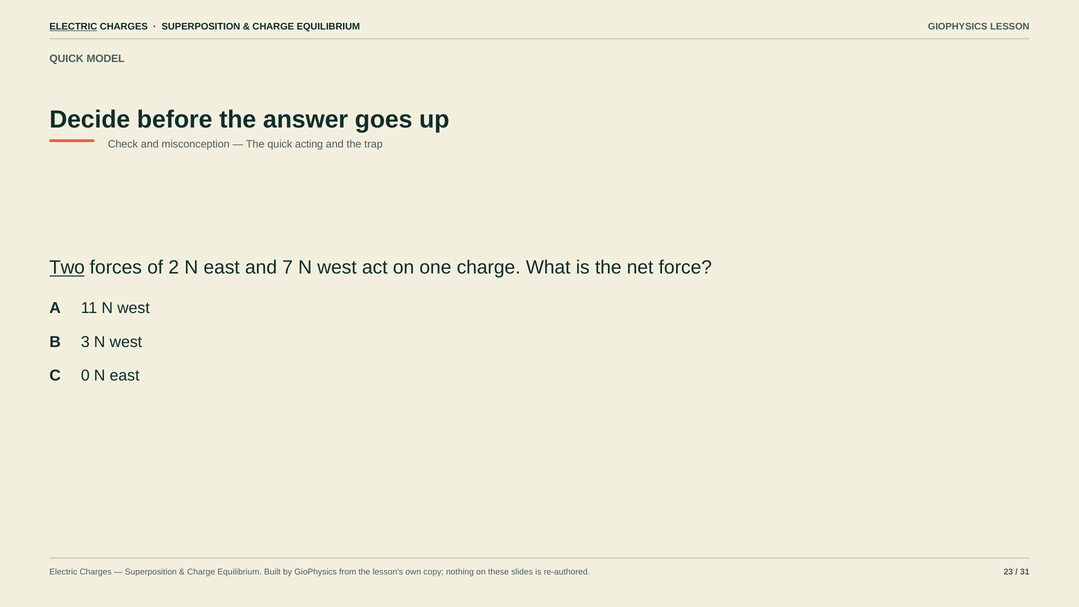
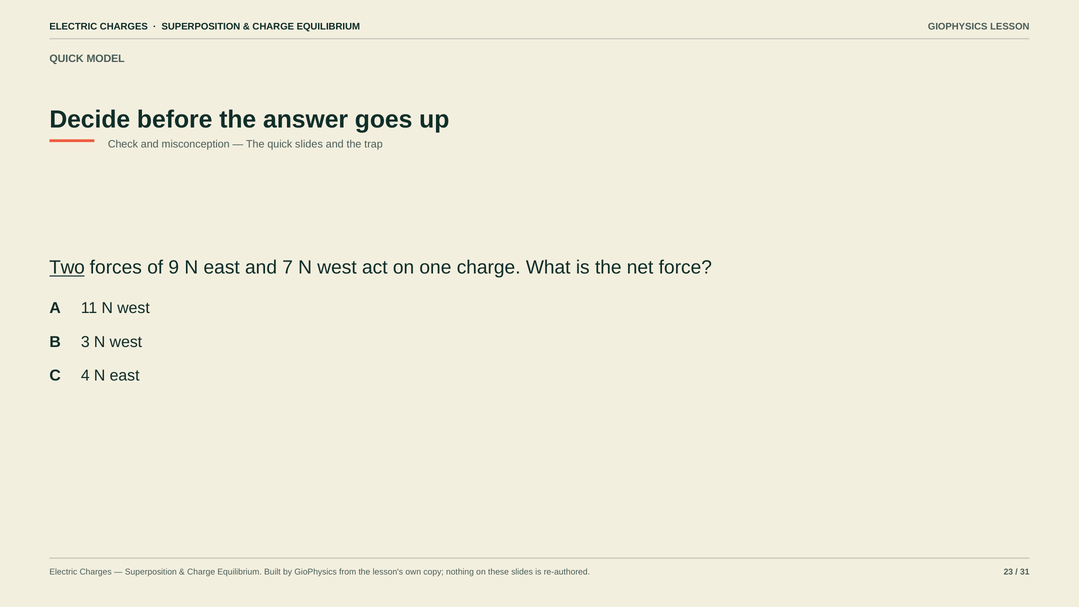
ELECTRIC underline: present -> none (73, 27)
quick acting: acting -> slides (309, 144)
2: 2 -> 9 (174, 268)
0: 0 -> 4 (85, 376)
